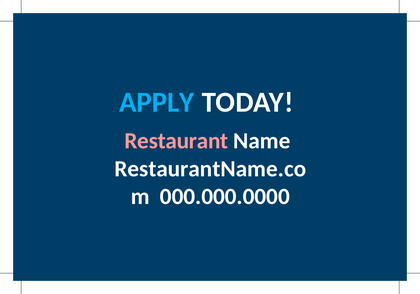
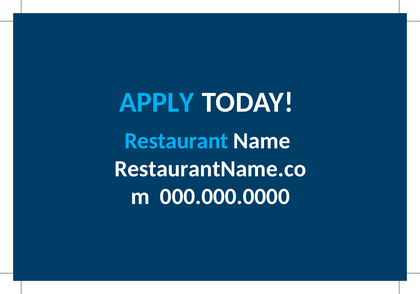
Restaurant colour: pink -> light blue (176, 141)
